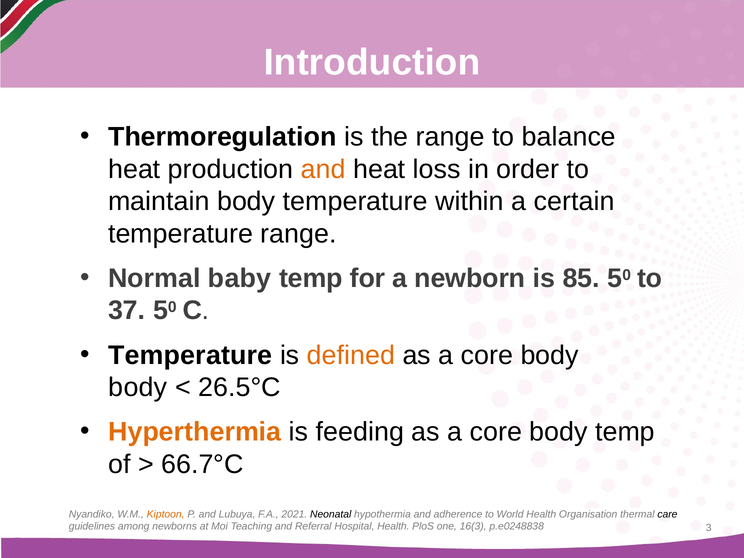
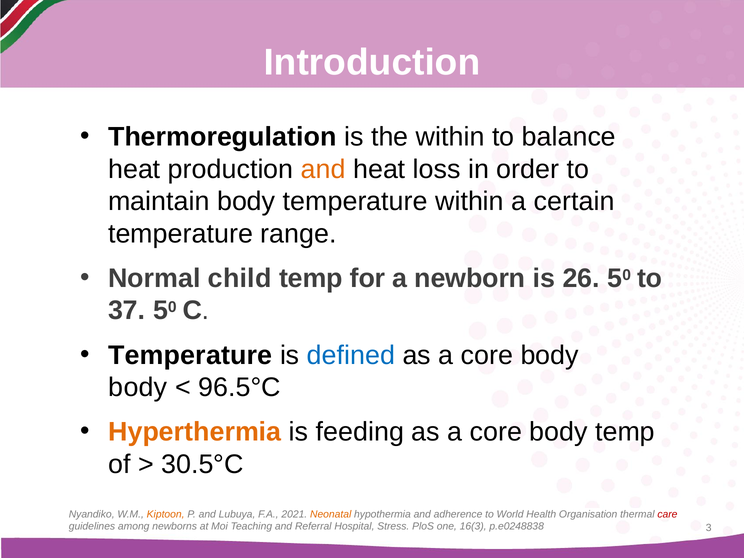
the range: range -> within (450, 137)
baby: baby -> child (240, 278)
85: 85 -> 26 (581, 278)
defined colour: orange -> blue (351, 355)
26.5°C: 26.5°C -> 96.5°C (240, 387)
66.7°C: 66.7°C -> 30.5°C (202, 464)
Neonatal colour: black -> orange (331, 514)
care colour: black -> red (667, 514)
Hospital Health: Health -> Stress (393, 527)
